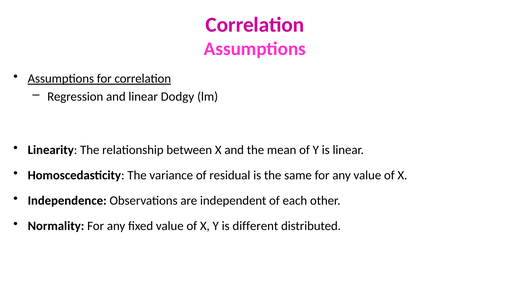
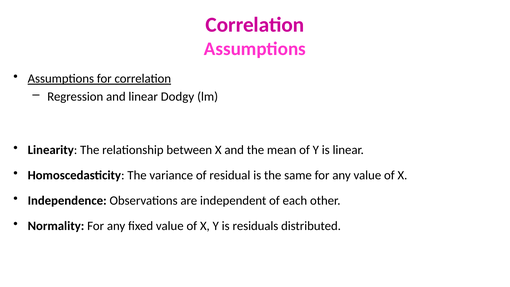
different: different -> residuals (255, 226)
